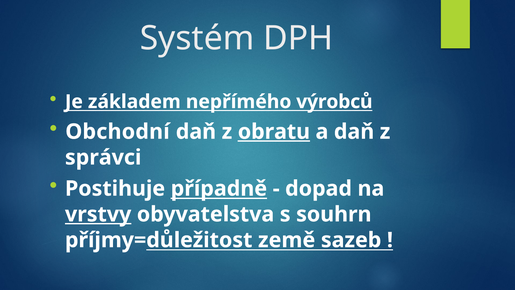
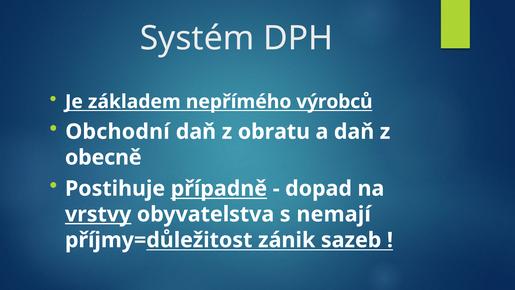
obratu underline: present -> none (274, 132)
správci: správci -> obecně (103, 157)
souhrn: souhrn -> nemají (334, 214)
země: země -> zánik (287, 240)
